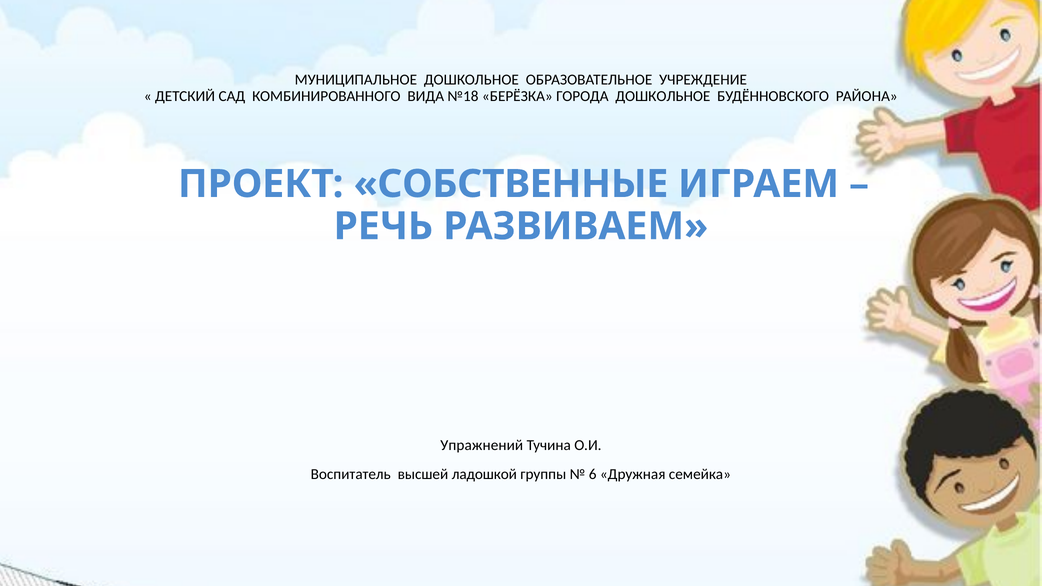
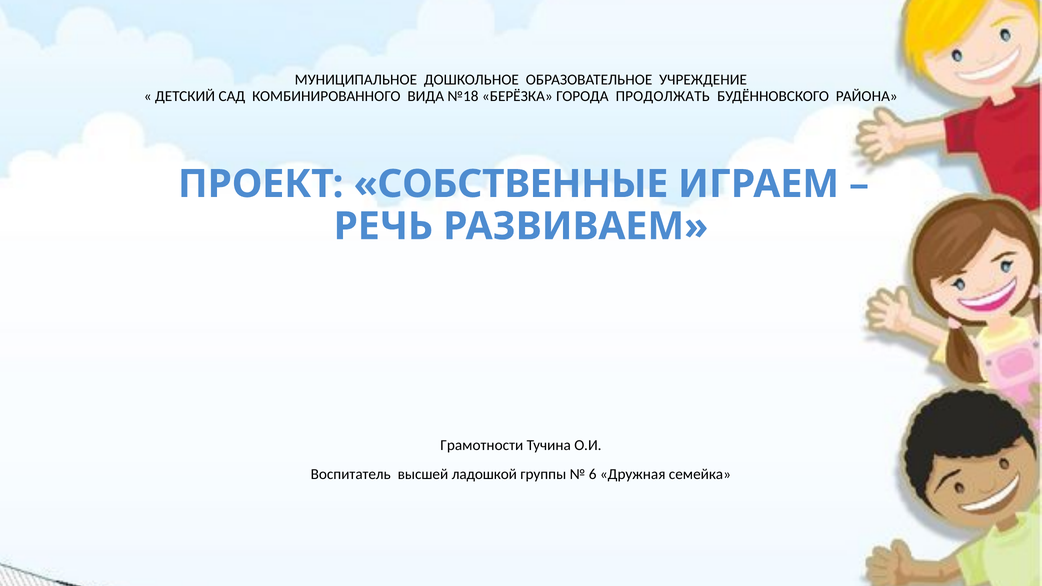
ГОРОДА ДОШКОЛЬНОЕ: ДОШКОЛЬНОЕ -> ПРОДОЛЖАТЬ (663, 96)
Упражнений: Упражнений -> Грамотности (482, 445)
